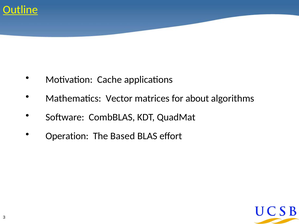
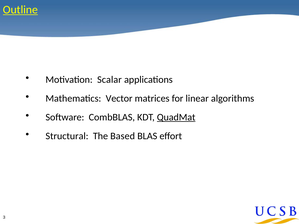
Cache: Cache -> Scalar (109, 80)
about: about -> linear (197, 98)
QuadMat underline: none -> present (176, 117)
Operation: Operation -> Structural (67, 136)
